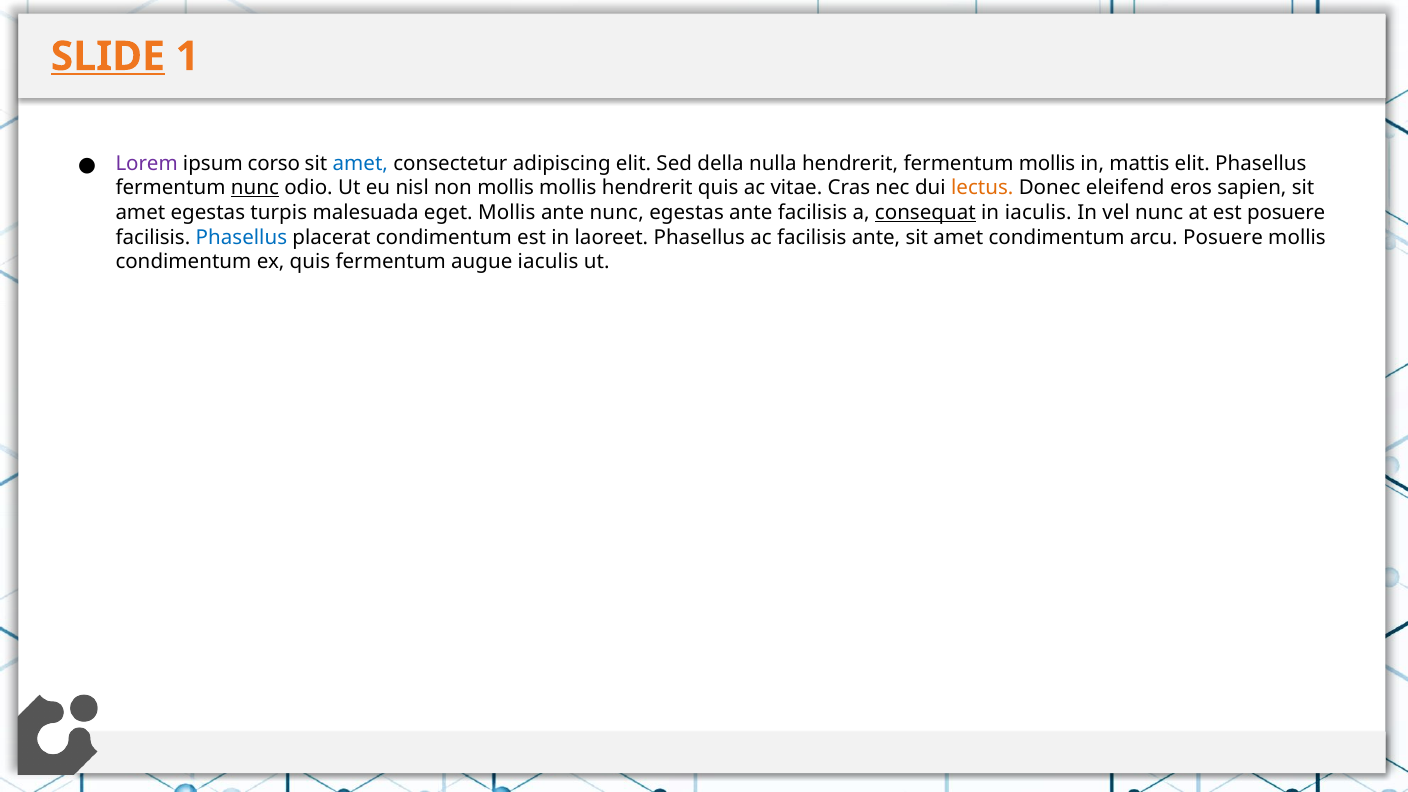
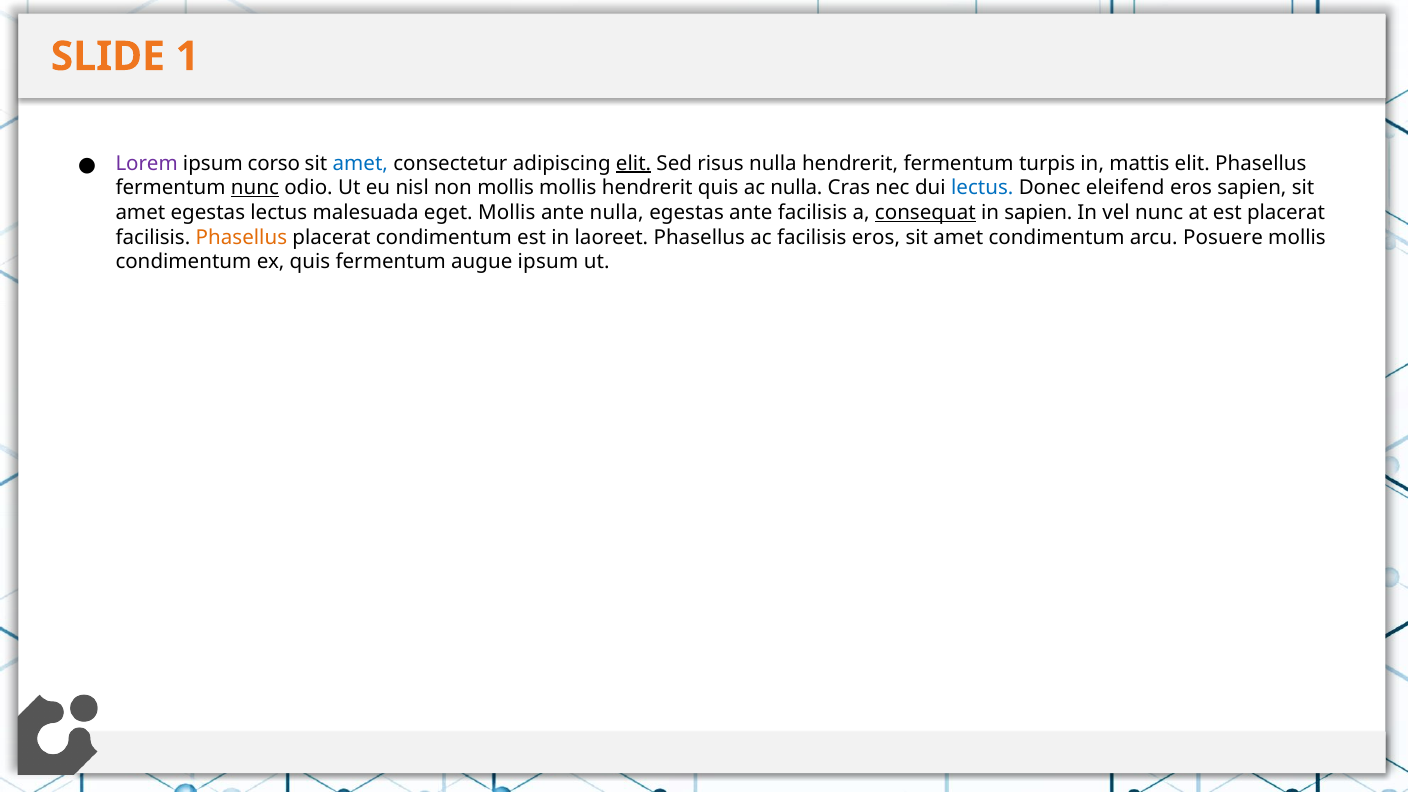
SLIDE underline: present -> none (108, 56)
elit underline: none -> present (634, 163)
della: della -> risus (721, 163)
fermentum mollis: mollis -> turpis (1047, 163)
ac vitae: vitae -> nulla (796, 188)
lectus colour: orange -> blue (982, 188)
egestas turpis: turpis -> lectus (279, 213)
ante nunc: nunc -> nulla (617, 213)
in iaculis: iaculis -> sapien (1038, 213)
est posuere: posuere -> placerat (1286, 213)
Phasellus colour: blue -> orange (241, 237)
facilisis ante: ante -> eros (876, 237)
augue iaculis: iaculis -> ipsum (548, 262)
